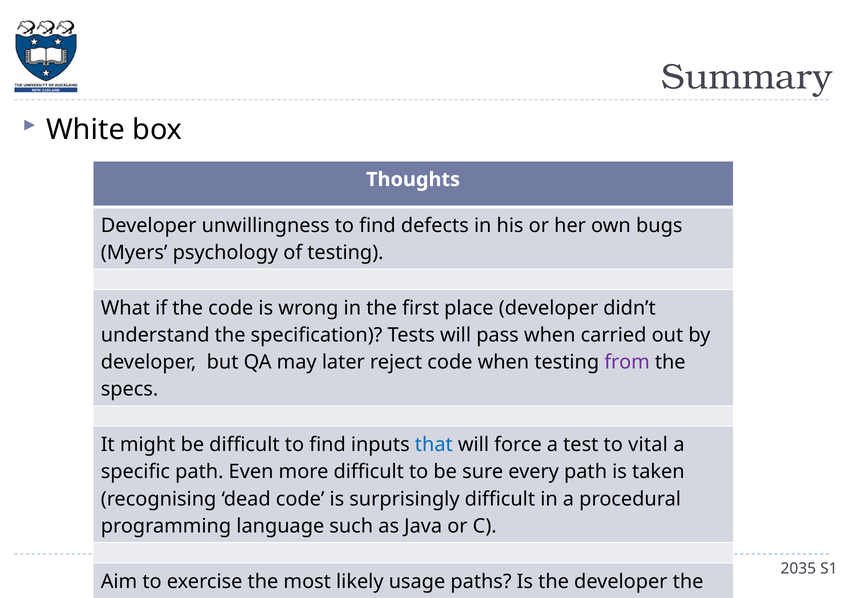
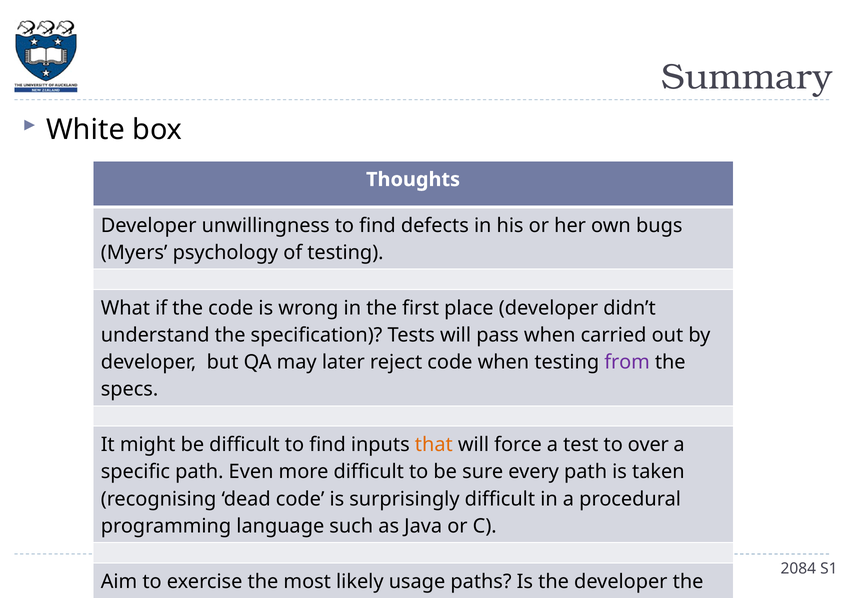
that colour: blue -> orange (434, 445)
vital: vital -> over (648, 445)
2035: 2035 -> 2084 (798, 569)
